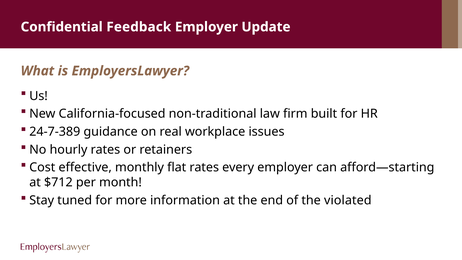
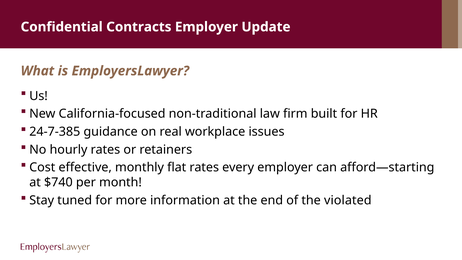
Feedback: Feedback -> Contracts (139, 27)
24-7-389: 24-7-389 -> 24-7-385 (55, 132)
$712: $712 -> $740 (58, 182)
